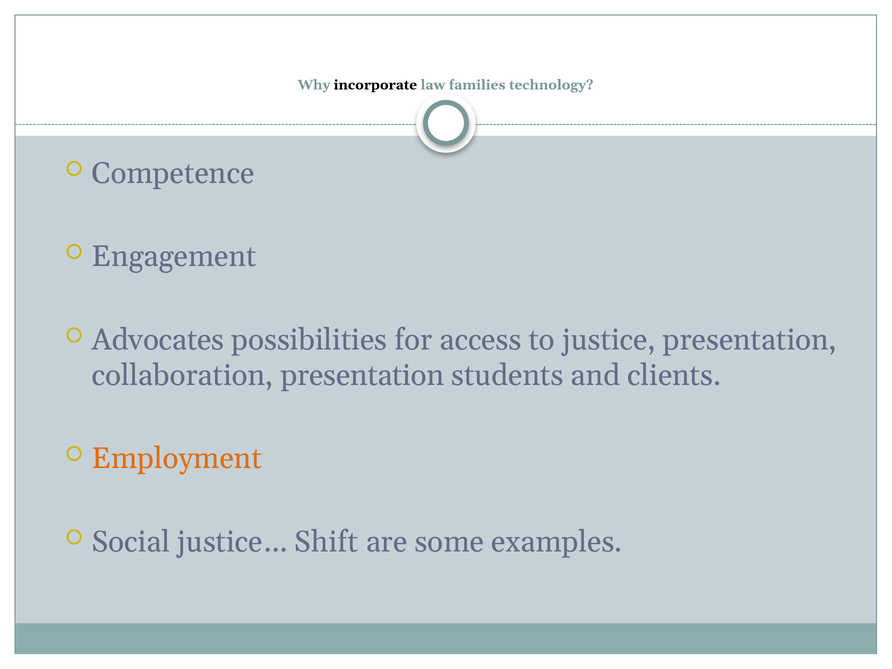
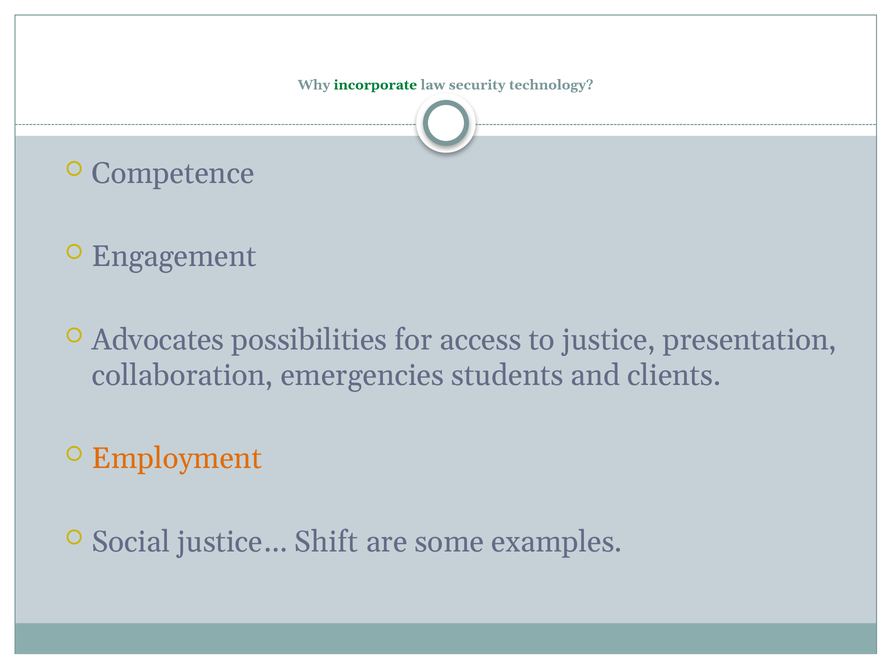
incorporate colour: black -> green (375, 85)
families: families -> security (477, 85)
collaboration presentation: presentation -> emergencies (362, 375)
